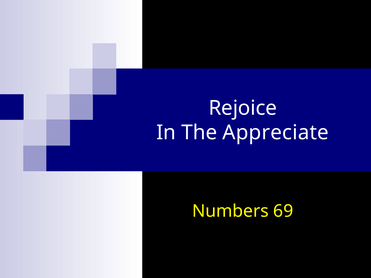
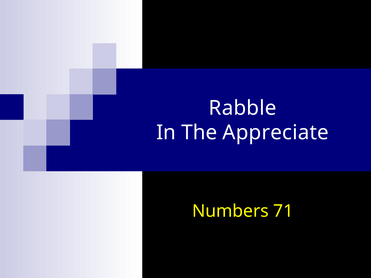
Rejoice: Rejoice -> Rabble (243, 108)
69: 69 -> 71 (283, 211)
